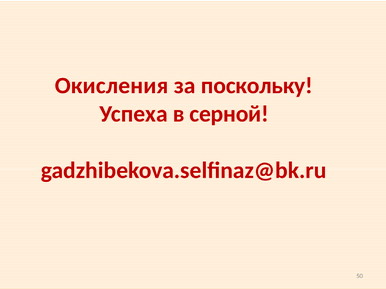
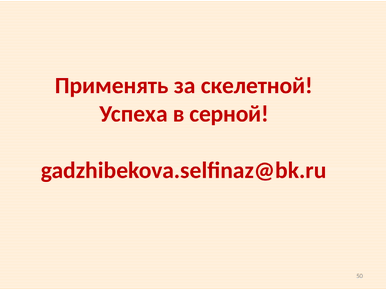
Окисления: Окисления -> Применять (112, 86)
поскольку: поскольку -> скелетной (257, 86)
